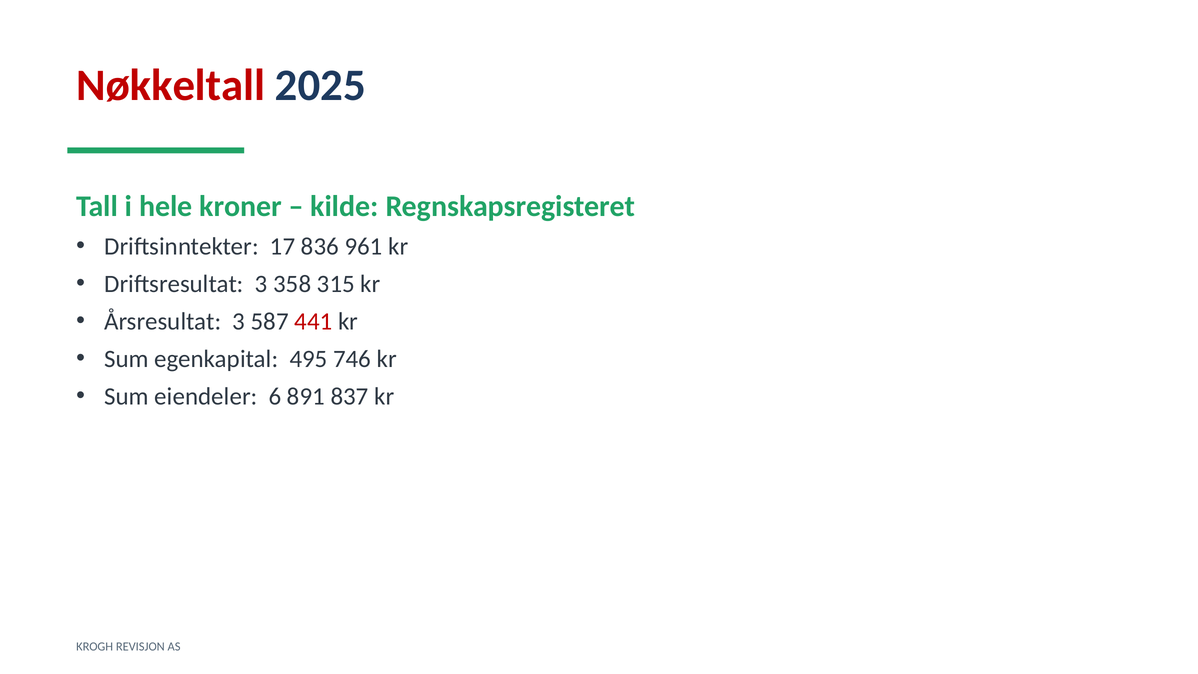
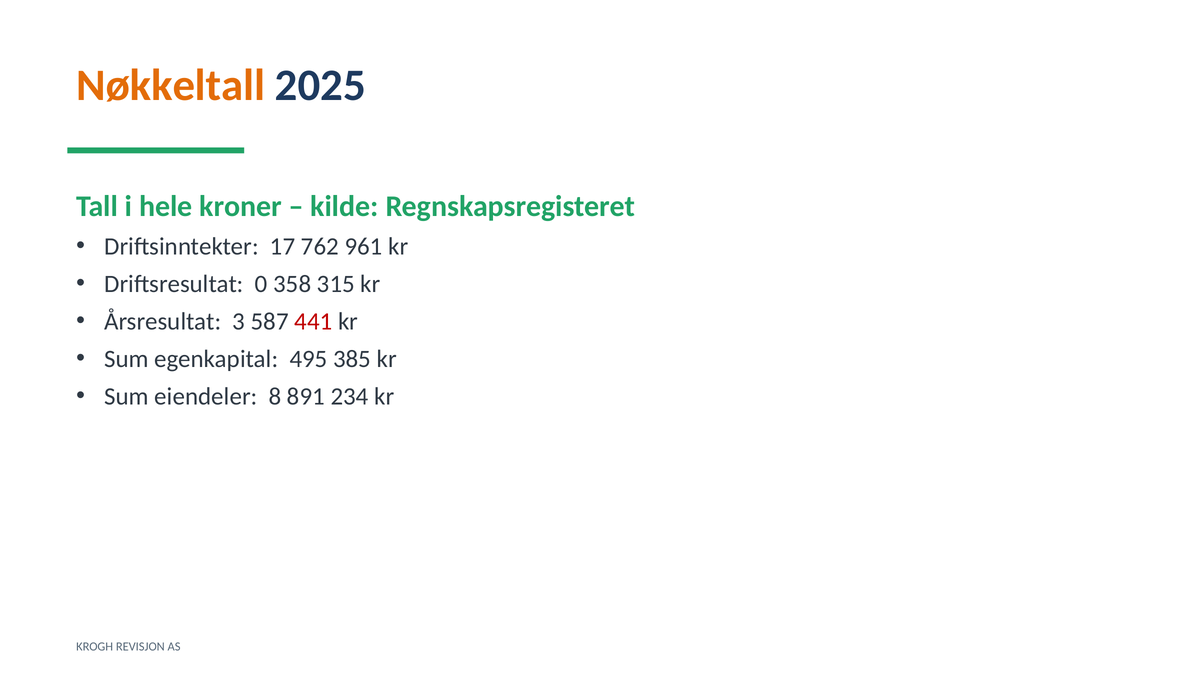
Nøkkeltall colour: red -> orange (171, 86)
836: 836 -> 762 (320, 246)
Driftsresultat 3: 3 -> 0 (261, 284)
746: 746 -> 385 (352, 359)
6: 6 -> 8 (275, 396)
837: 837 -> 234 (350, 396)
